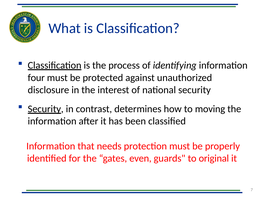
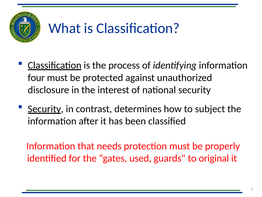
moving: moving -> subject (210, 109)
even: even -> used (140, 158)
